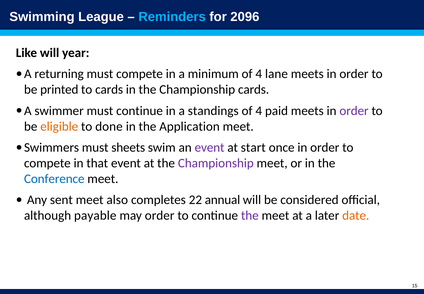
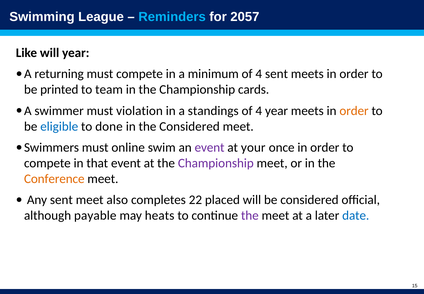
2096: 2096 -> 2057 (245, 17)
4 lane: lane -> sent (276, 74)
to cards: cards -> team (109, 89)
must continue: continue -> violation (139, 111)
4 paid: paid -> year (277, 111)
order colour: purple -> orange (354, 111)
eligible colour: orange -> blue (59, 126)
the Application: Application -> Considered (190, 126)
sheets: sheets -> online (128, 147)
start: start -> your (253, 147)
Conference colour: blue -> orange (54, 179)
annual: annual -> placed (222, 200)
may order: order -> heats (160, 215)
date colour: orange -> blue (356, 215)
